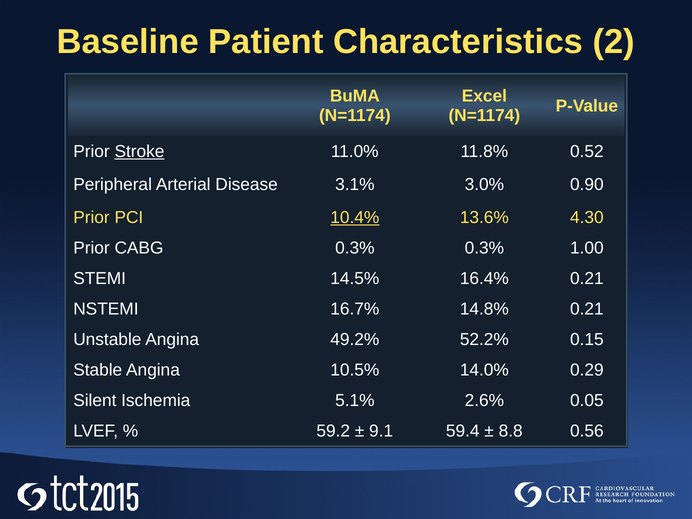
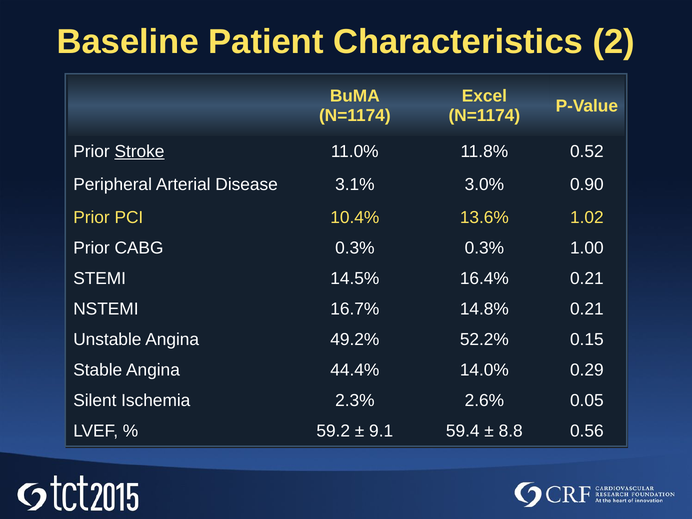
10.4% underline: present -> none (355, 218)
4.30: 4.30 -> 1.02 (587, 218)
10.5%: 10.5% -> 44.4% (355, 370)
5.1%: 5.1% -> 2.3% (355, 401)
